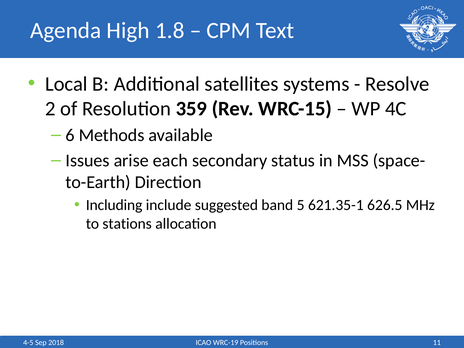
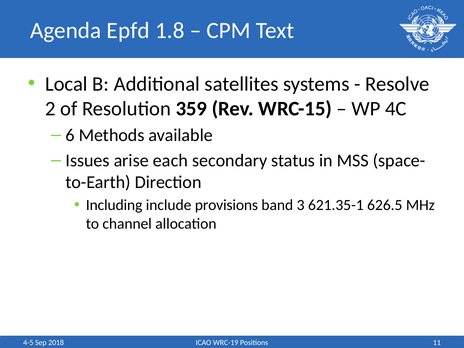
High: High -> Epfd (128, 31)
suggested: suggested -> provisions (226, 205)
5: 5 -> 3 (301, 205)
stations: stations -> channel (127, 224)
